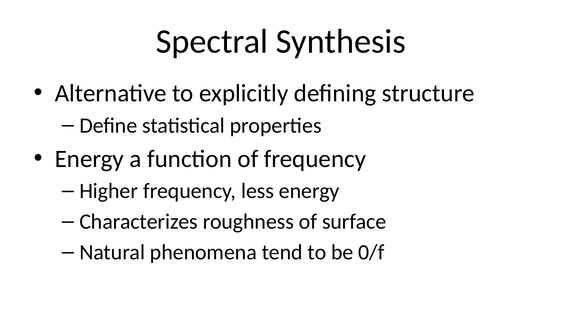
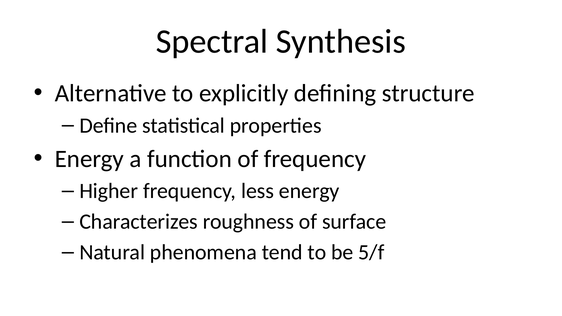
0/f: 0/f -> 5/f (371, 252)
